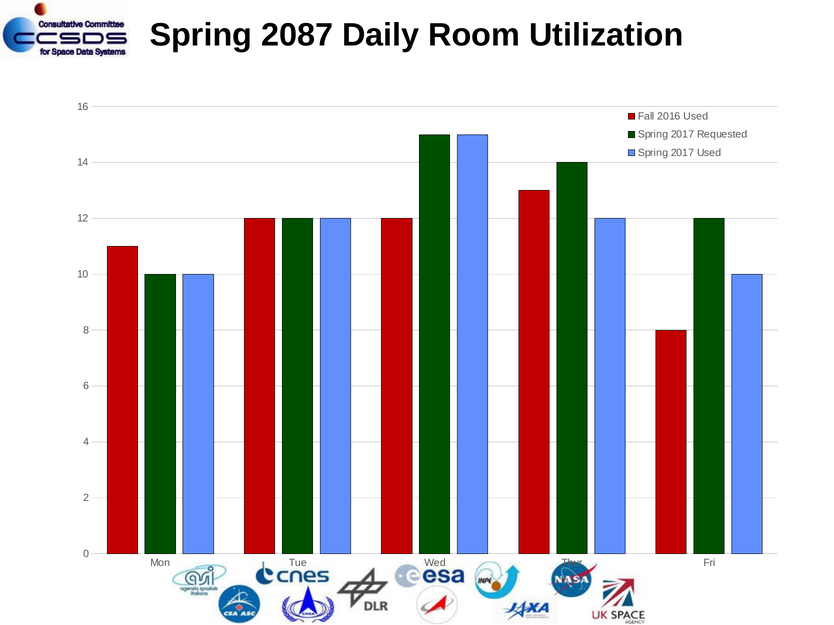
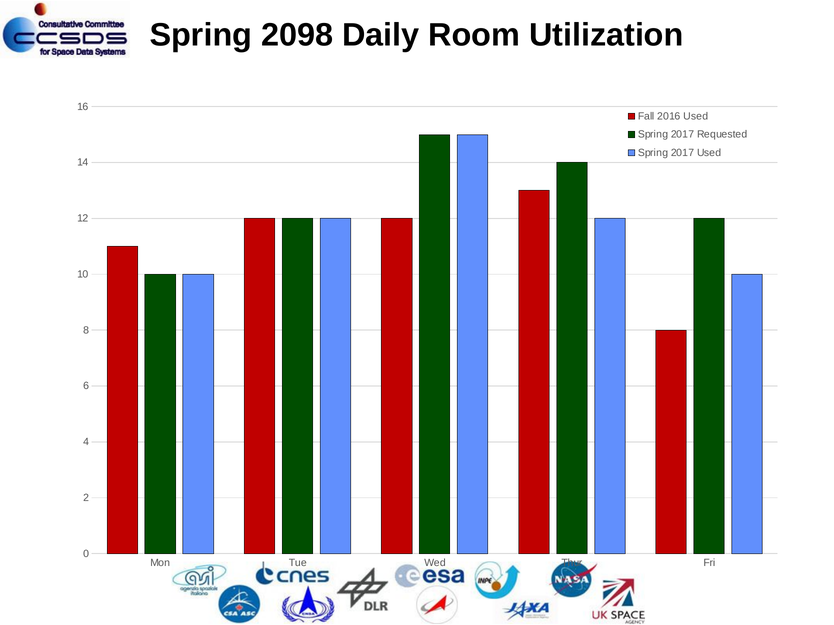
2087: 2087 -> 2098 (297, 35)
